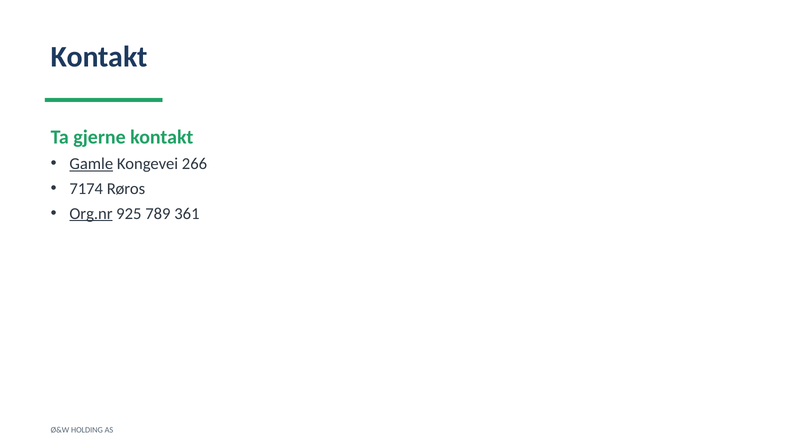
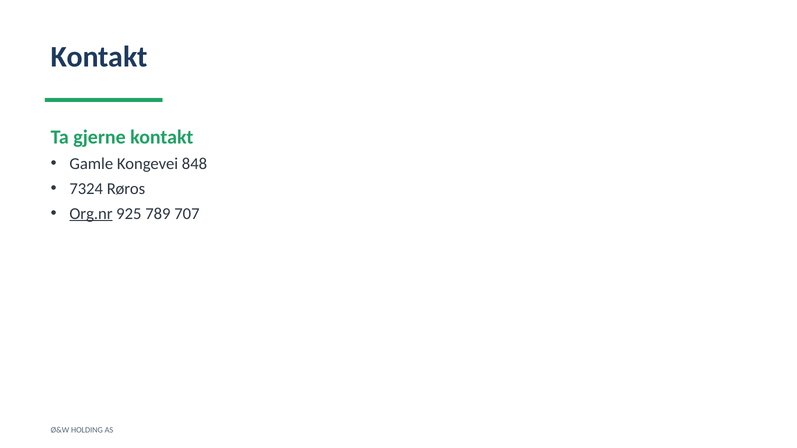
Gamle underline: present -> none (91, 164)
266: 266 -> 848 (195, 164)
7174: 7174 -> 7324 (86, 189)
361: 361 -> 707 (187, 214)
